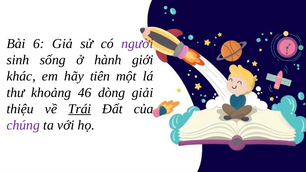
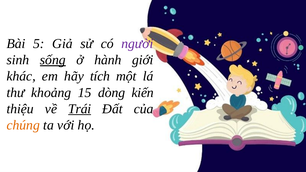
6: 6 -> 5 (39, 44)
sống underline: none -> present (53, 60)
tiên: tiên -> tích (100, 76)
46: 46 -> 15 (85, 93)
giải: giải -> kiến (143, 93)
chúng colour: purple -> orange (23, 125)
